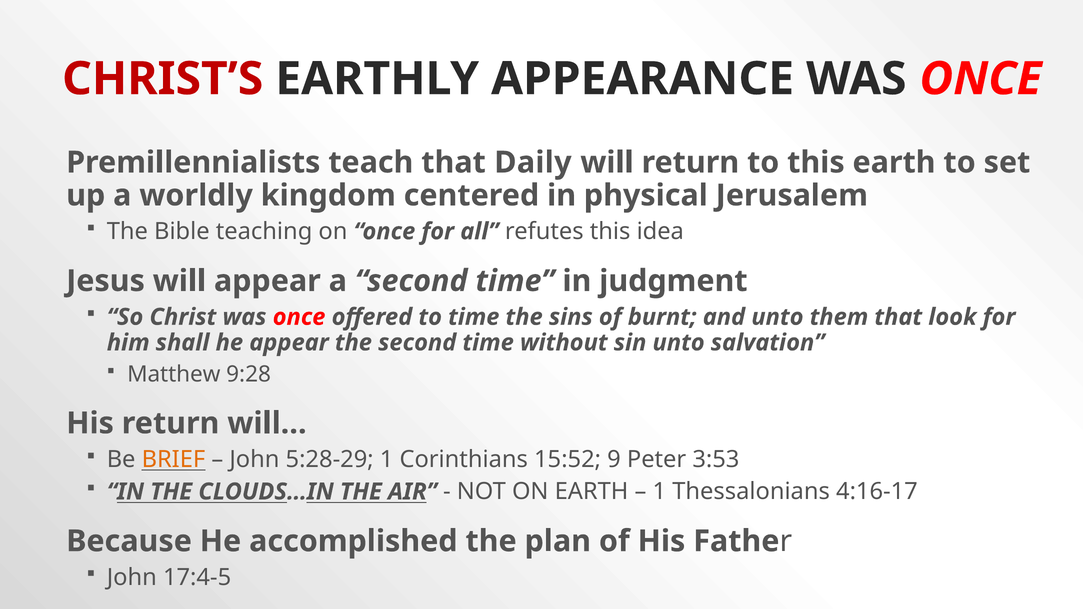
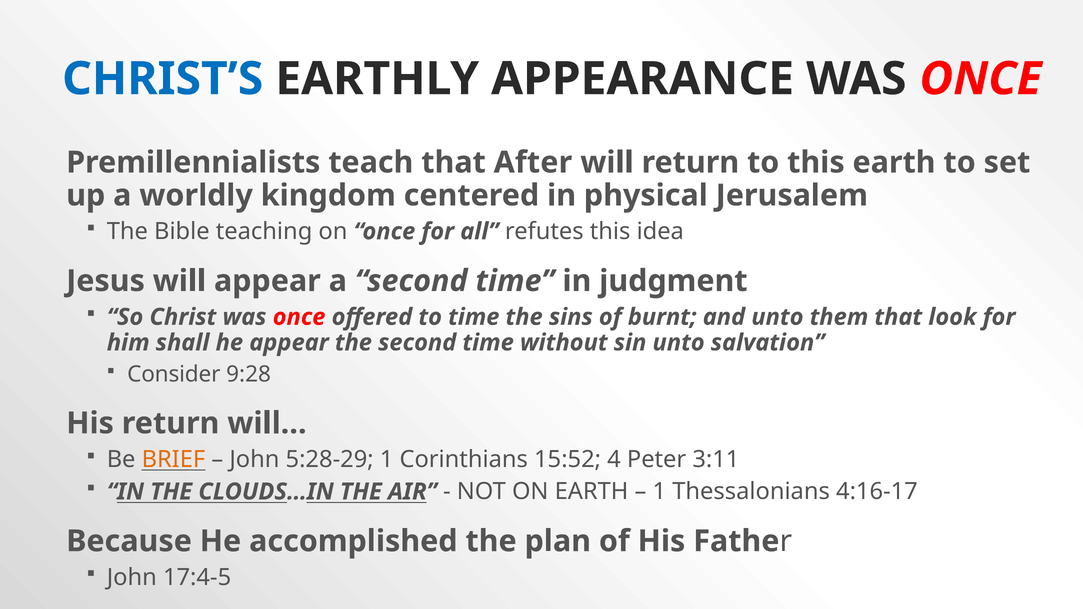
CHRIST’S colour: red -> blue (163, 79)
Daily: Daily -> After (533, 163)
Matthew: Matthew -> Consider (174, 375)
9: 9 -> 4 (614, 460)
3:53: 3:53 -> 3:11 (716, 460)
